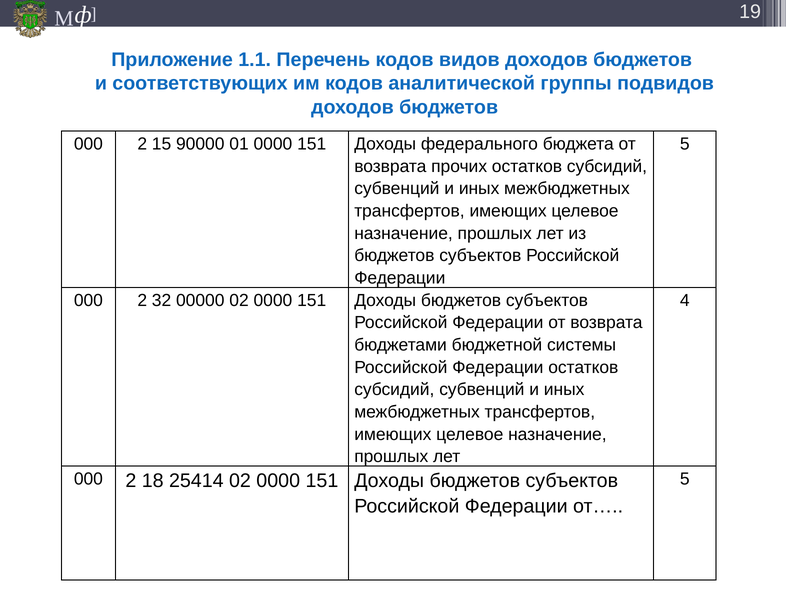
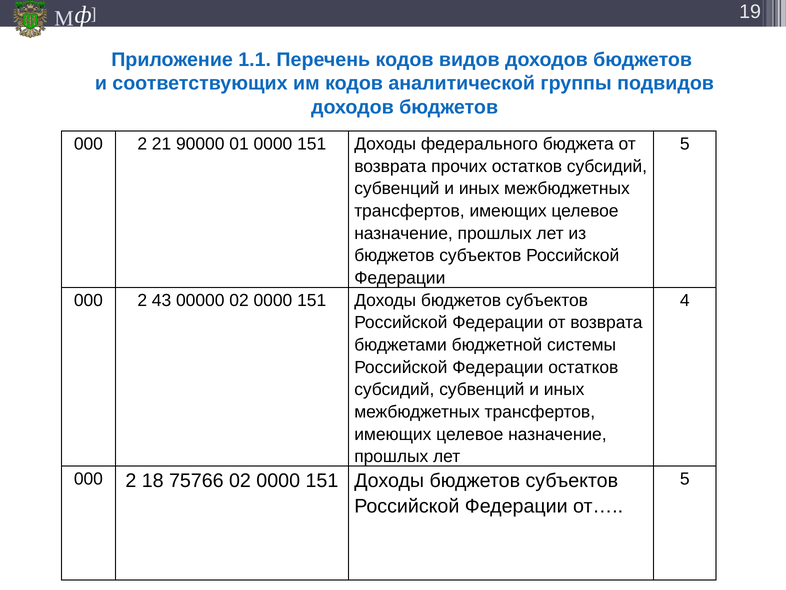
15: 15 -> 21 (162, 144)
32: 32 -> 43 (162, 300)
25414: 25414 -> 75766 (196, 480)
